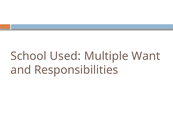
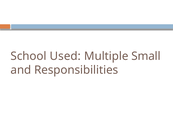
Want: Want -> Small (146, 56)
